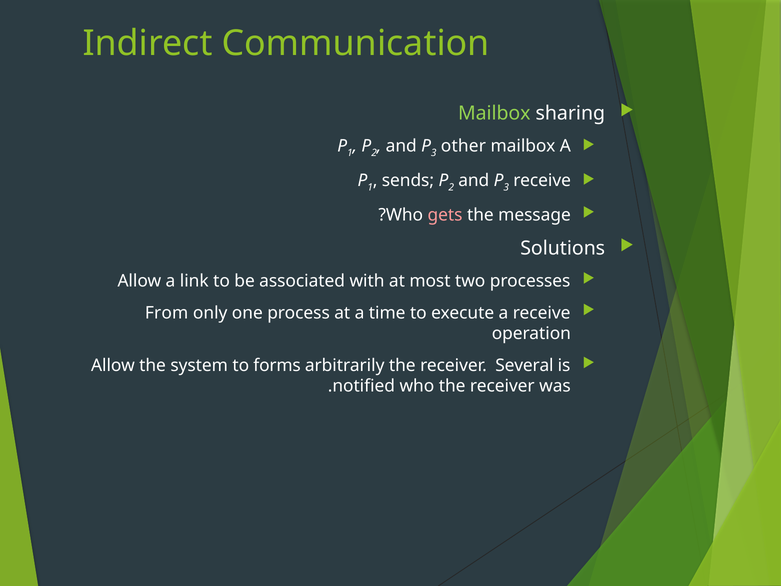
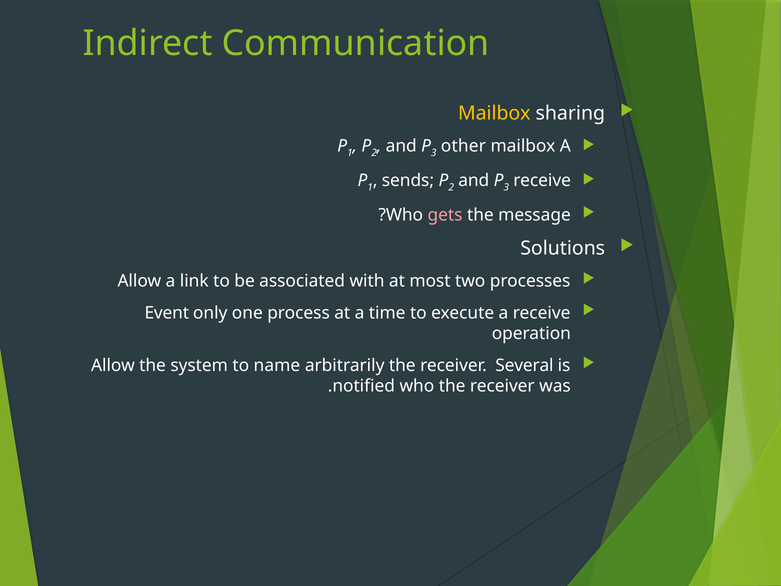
Mailbox colour: light green -> yellow (494, 113)
From: From -> Event (167, 313)
forms: forms -> name (277, 365)
